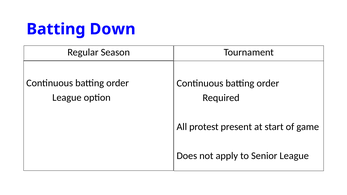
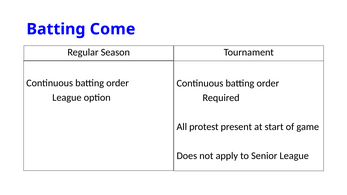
Down: Down -> Come (113, 29)
